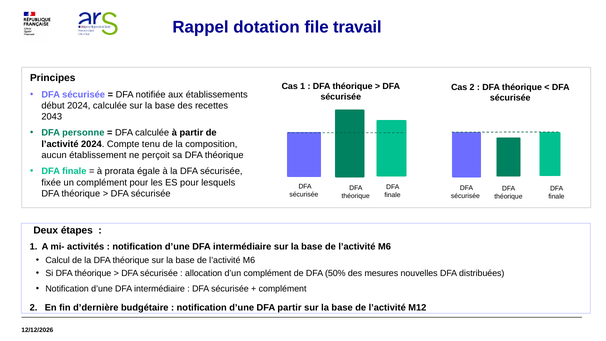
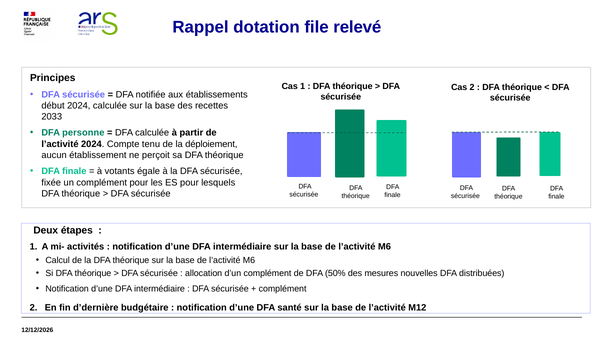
travail: travail -> relevé (357, 27)
2043: 2043 -> 2033 (52, 117)
composition: composition -> déploiement (211, 144)
prorata: prorata -> votants (120, 171)
DFA partir: partir -> santé (290, 307)
